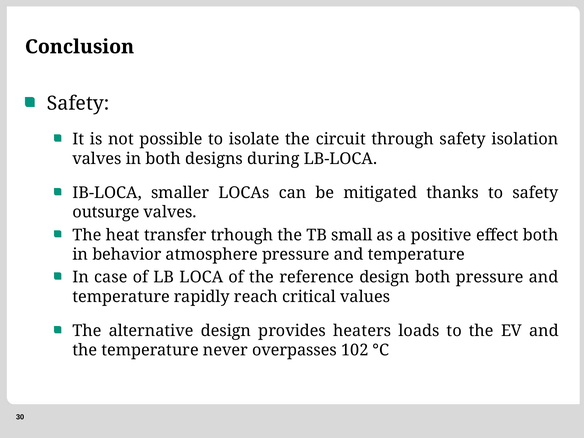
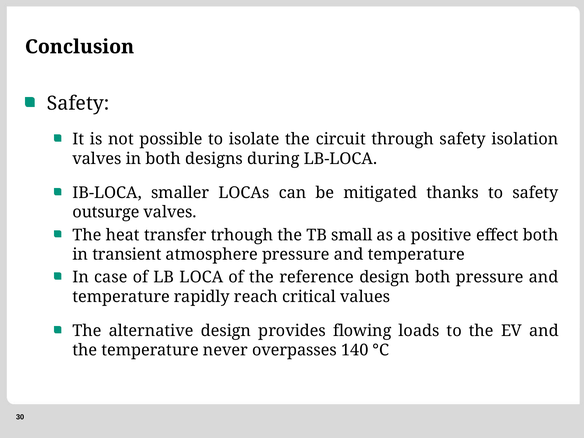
behavior: behavior -> transient (127, 254)
heaters: heaters -> flowing (362, 331)
102: 102 -> 140 (355, 350)
